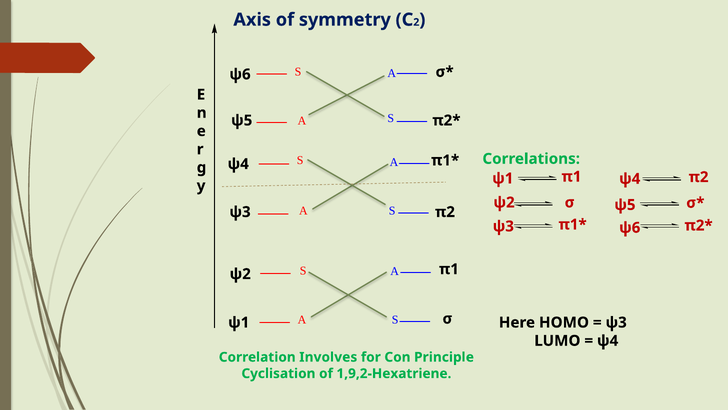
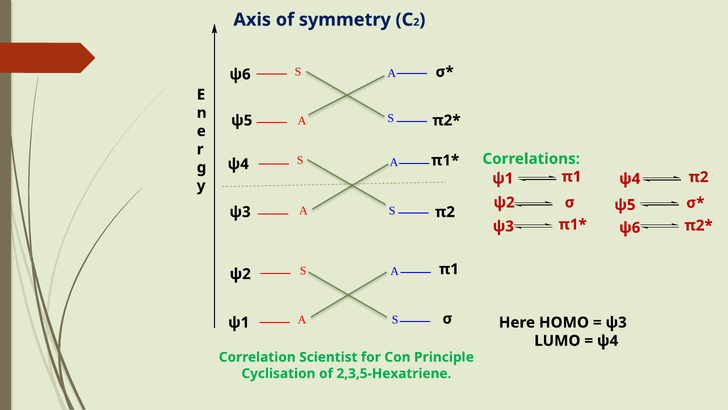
Involves: Involves -> Scientist (328, 357)
1,9,2-Hexatriene: 1,9,2-Hexatriene -> 2,3,5-Hexatriene (394, 373)
